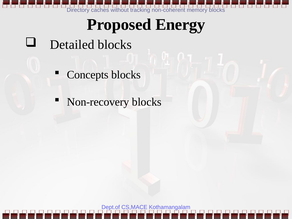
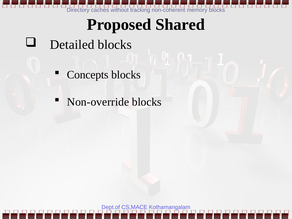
Energy: Energy -> Shared (180, 24)
Non-recovery: Non-recovery -> Non-override (98, 102)
